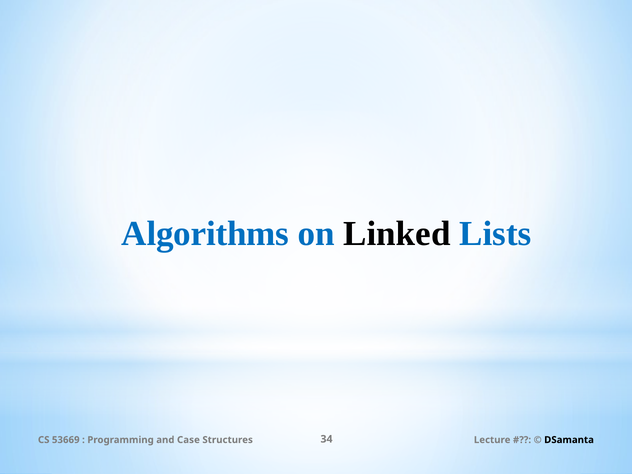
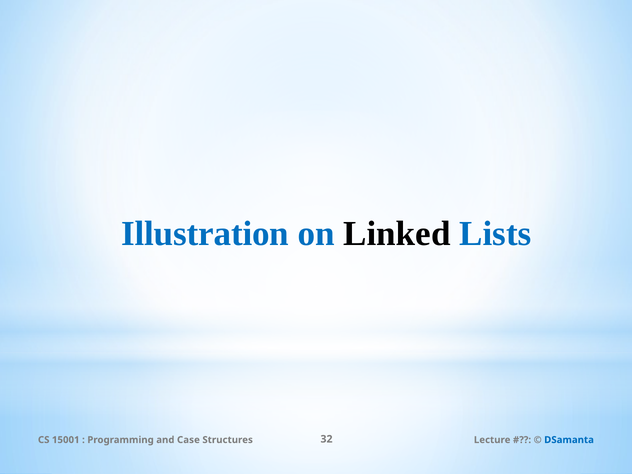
Algorithms: Algorithms -> Illustration (205, 234)
53669: 53669 -> 15001 (66, 440)
34: 34 -> 32 (327, 439)
DSamanta colour: black -> blue (569, 440)
